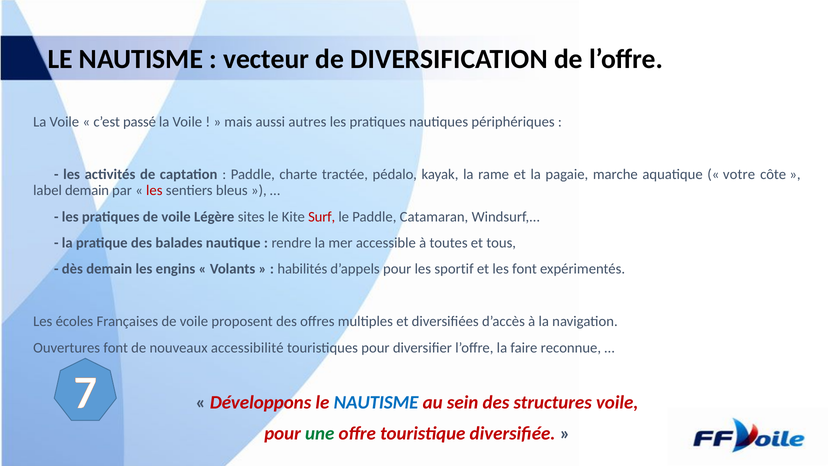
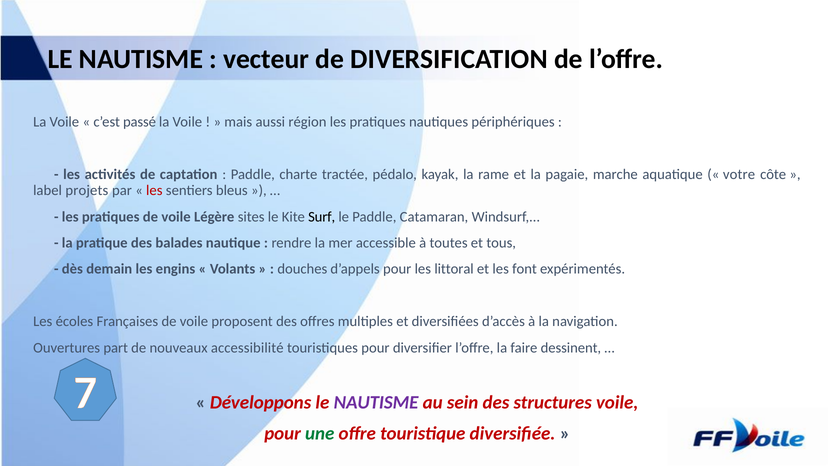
autres: autres -> région (307, 122)
label demain: demain -> projets (87, 190)
Surf colour: red -> black (322, 217)
habilités: habilités -> douches (302, 269)
sportif: sportif -> littoral (454, 269)
Ouvertures font: font -> part (116, 348)
reconnue: reconnue -> dessinent (571, 348)
NAUTISME colour: blue -> purple (376, 402)
